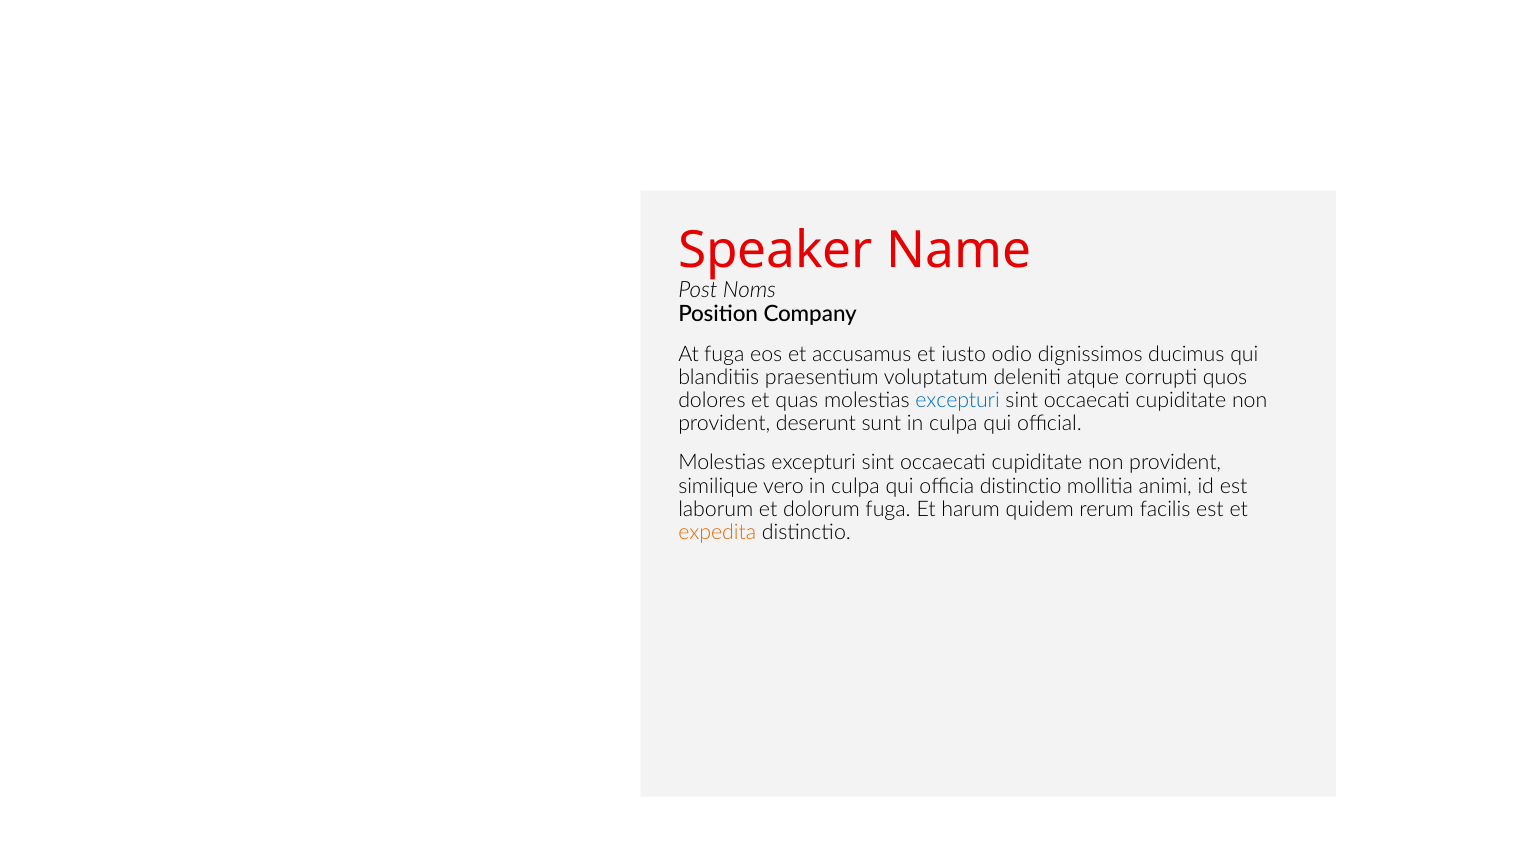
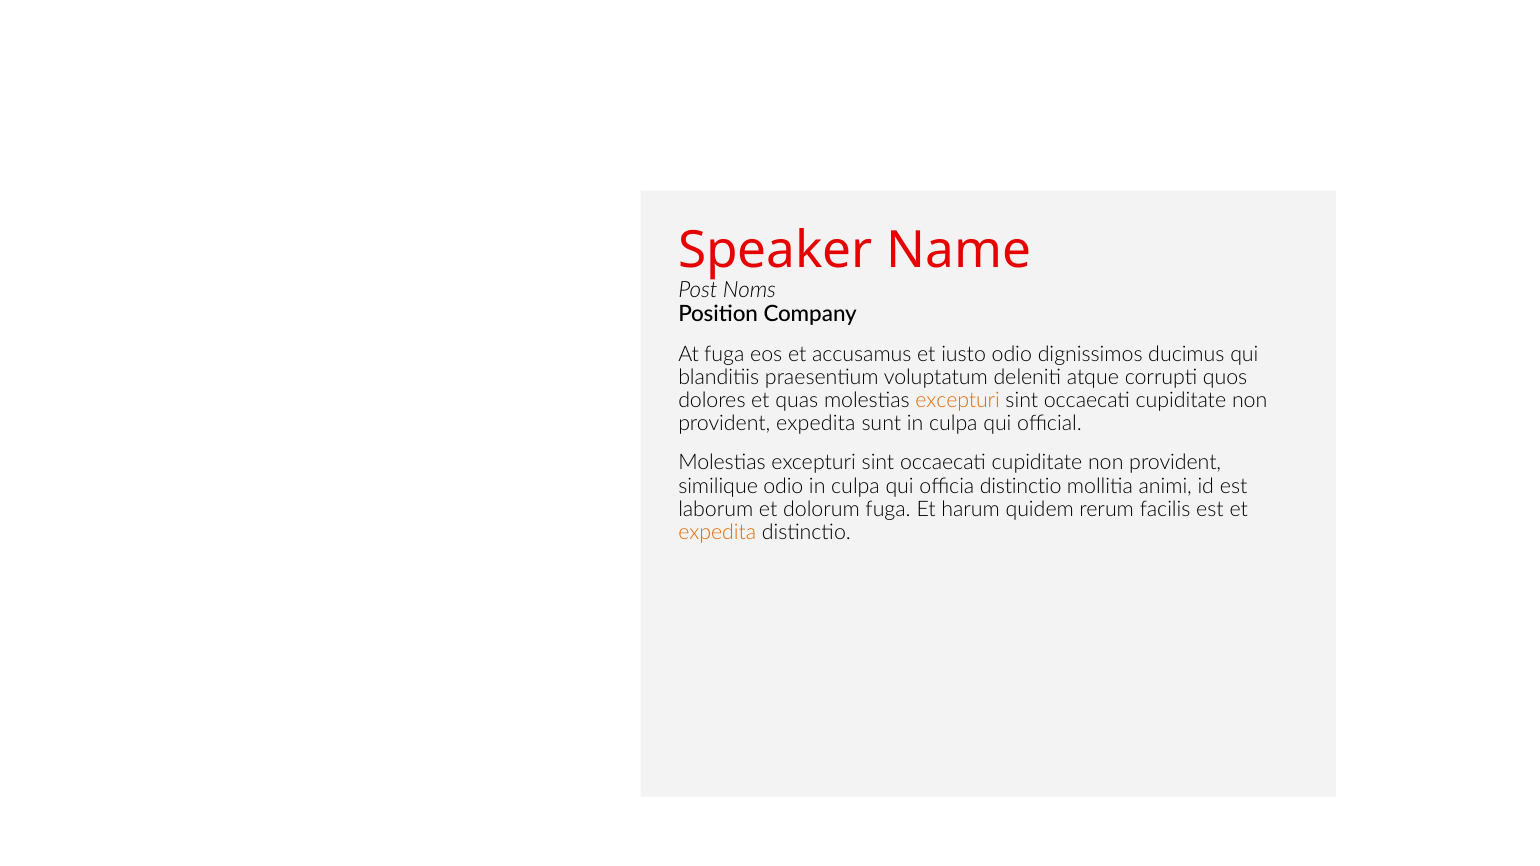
excepturi colour: blue -> orange (958, 401)
provident deserunt: deserunt -> expedita (816, 424)
similique vero: vero -> odio (783, 486)
